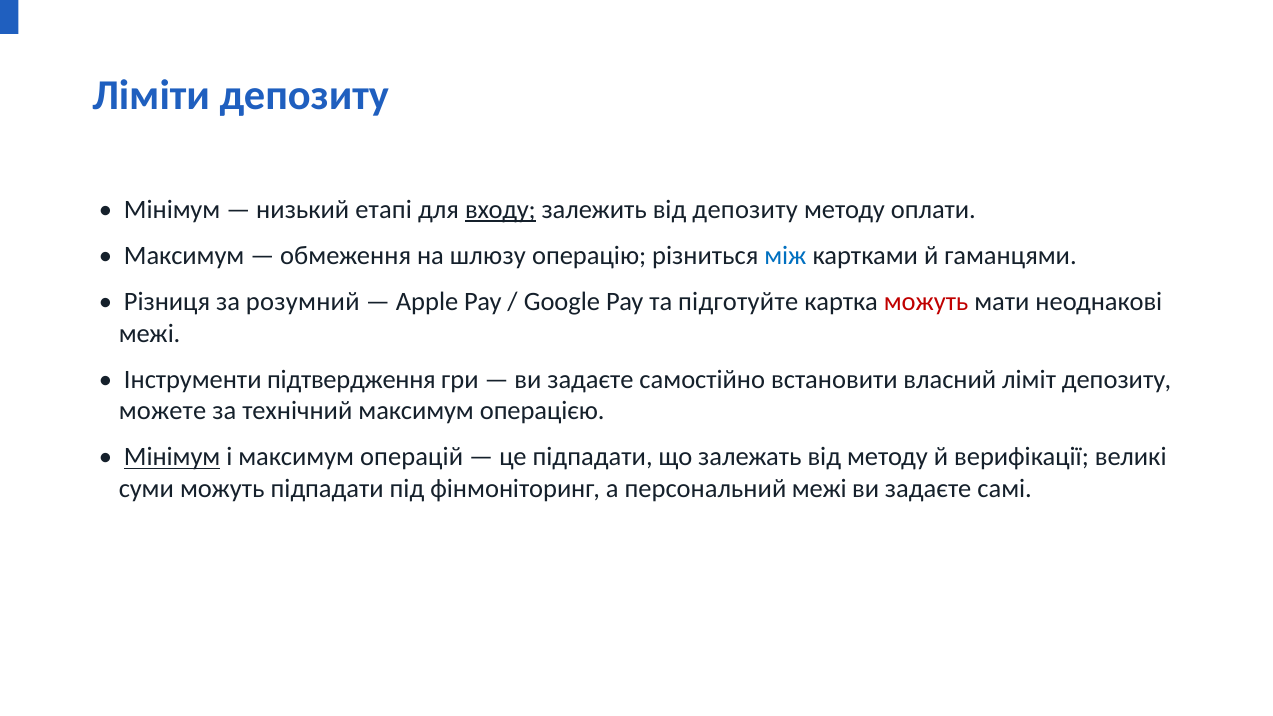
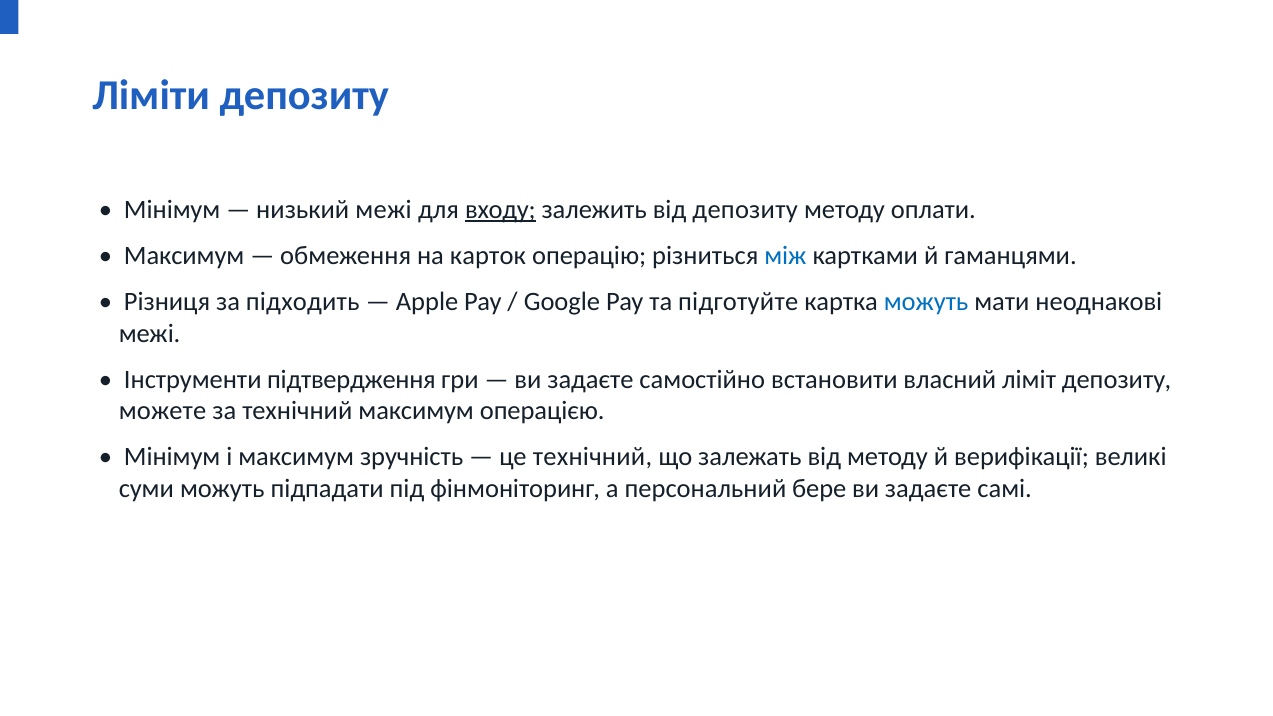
низький етапі: етапі -> межі (384, 210)
шлюзу: шлюзу -> карток (488, 256)
розумний: розумний -> підходить (303, 302)
можуть colour: red -> blue (926, 302)
Мінімум underline: present -> none (172, 457)
операцій: операцій -> зручність (412, 457)
це підпадати: підпадати -> технічний (592, 457)
персональний межі: межі -> бере (819, 489)
